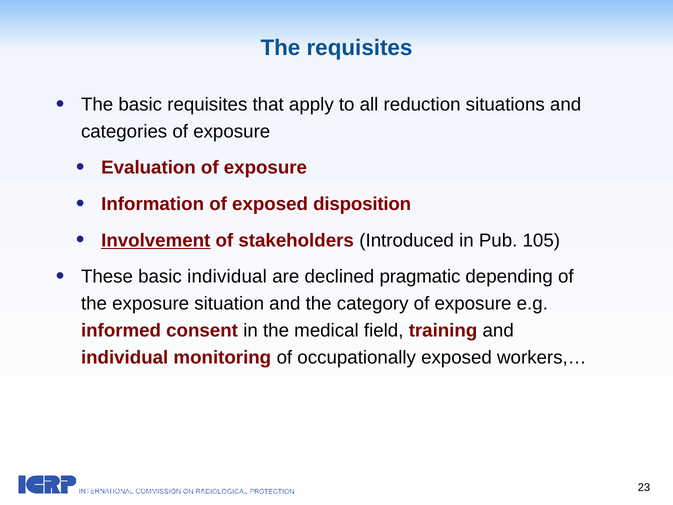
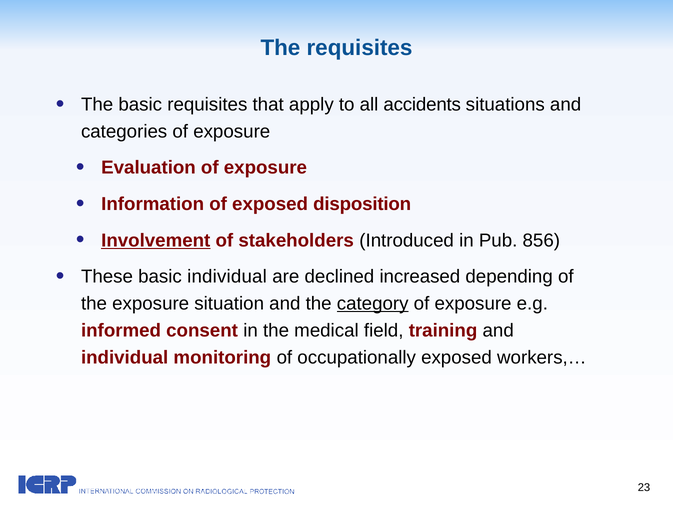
reduction: reduction -> accidents (422, 105)
105: 105 -> 856 (541, 240)
pragmatic: pragmatic -> increased (420, 277)
category underline: none -> present (373, 303)
